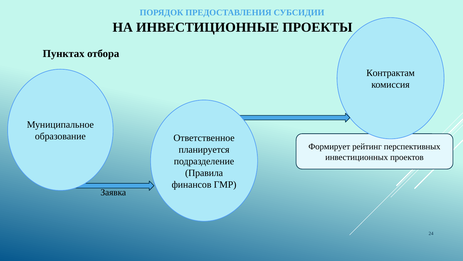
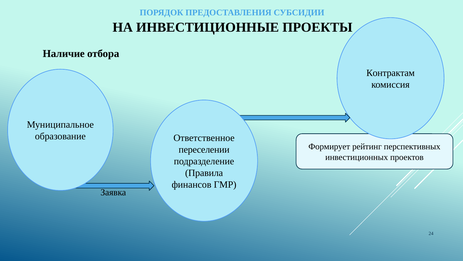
Пунктах: Пунктах -> Наличие (64, 53)
планируется: планируется -> переселении (204, 149)
